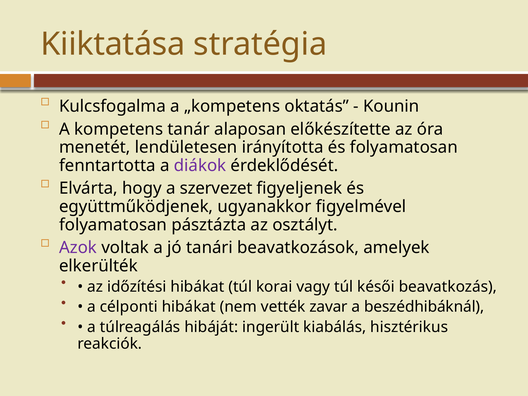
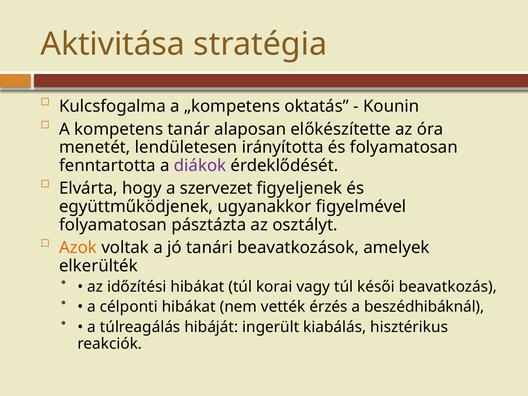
Kiiktatása: Kiiktatása -> Aktivitása (113, 44)
Azok colour: purple -> orange (78, 248)
zavar: zavar -> érzés (329, 307)
